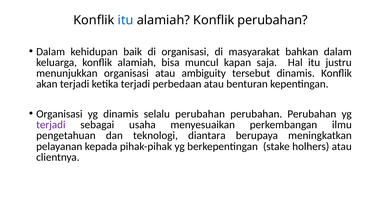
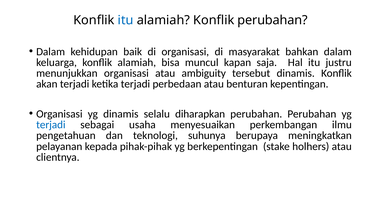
selalu perubahan: perubahan -> diharapkan (200, 114)
terjadi colour: purple -> blue (51, 125)
diantara: diantara -> suhunya (207, 136)
